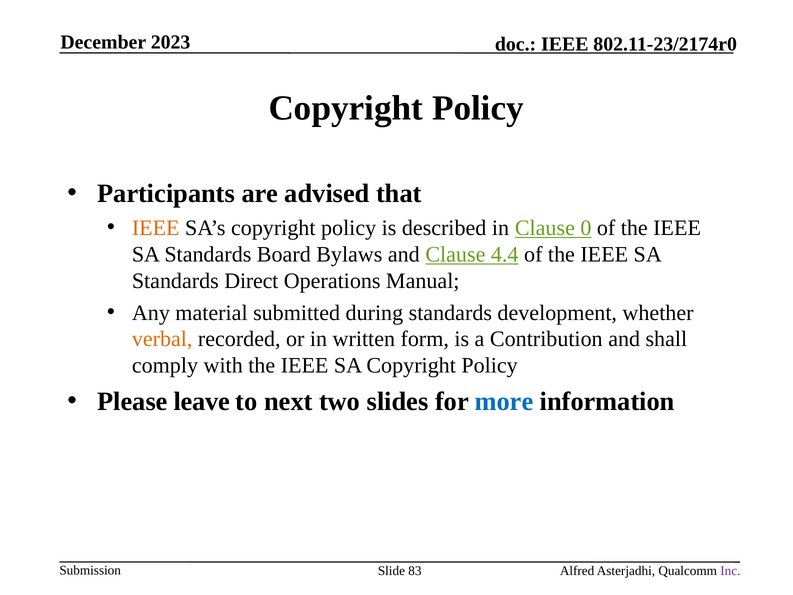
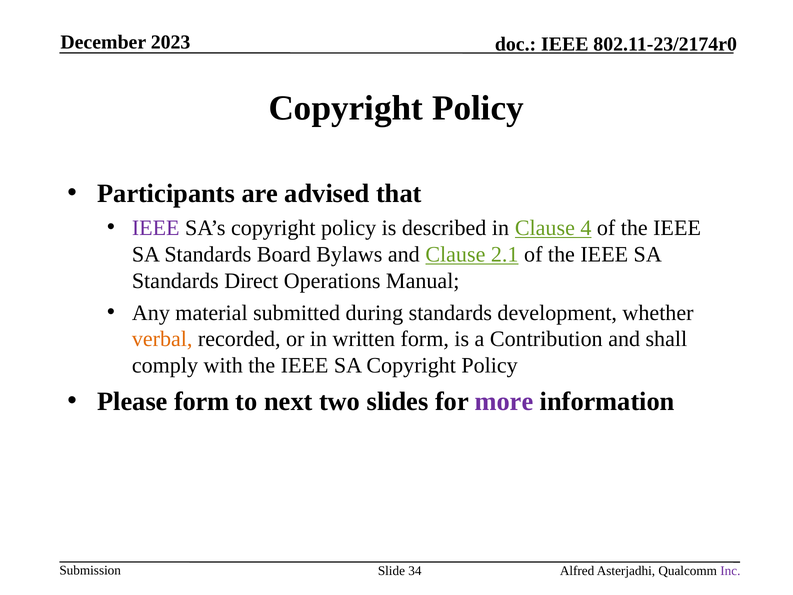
IEEE colour: orange -> purple (156, 228)
0: 0 -> 4 (586, 228)
4.4: 4.4 -> 2.1 (505, 254)
Please leave: leave -> form (202, 402)
more colour: blue -> purple (504, 402)
83: 83 -> 34 (415, 570)
